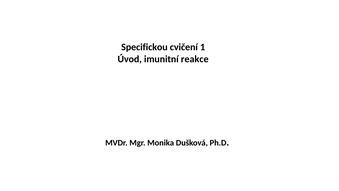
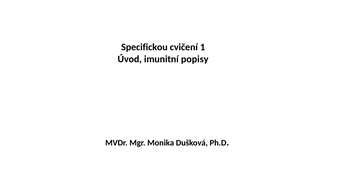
reakce: reakce -> popisy (195, 59)
